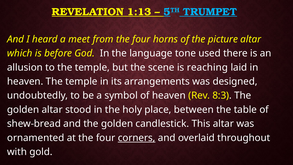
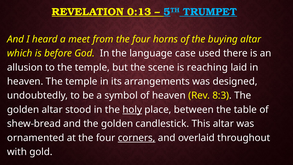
1:13: 1:13 -> 0:13 (139, 12)
picture: picture -> buying (223, 39)
tone: tone -> case (185, 53)
holy underline: none -> present (132, 110)
